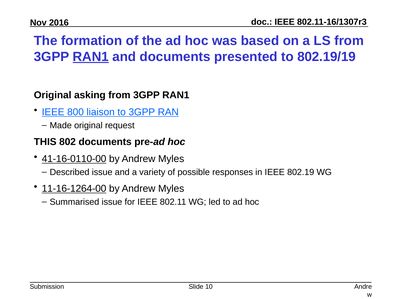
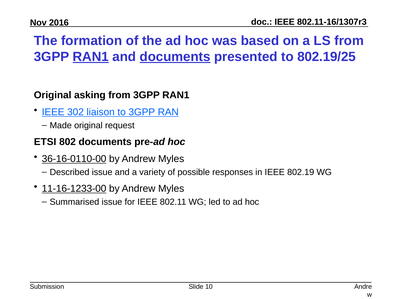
documents underline: none -> present (175, 57)
802.19/19: 802.19/19 -> 802.19/25 (327, 57)
800: 800 -> 302 (75, 112)
THIS: THIS -> ETSI (45, 142)
41-16-0110-00: 41-16-0110-00 -> 36-16-0110-00 (74, 158)
11-16-1264-00: 11-16-1264-00 -> 11-16-1233-00 (74, 188)
